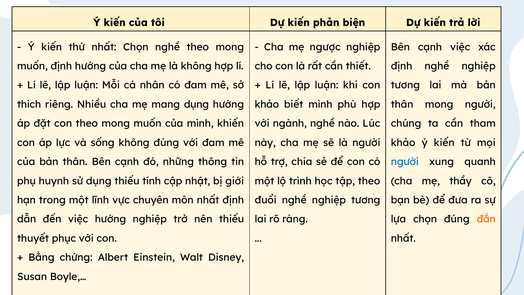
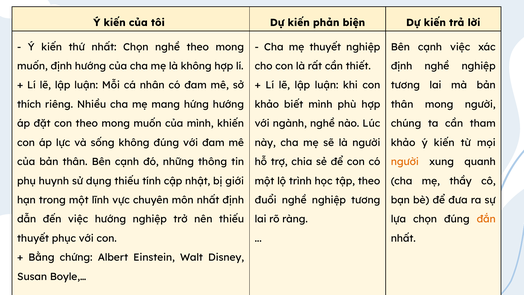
mẹ ngược: ngược -> thuyết (325, 47)
mang dụng: dụng -> hứng (196, 104)
người colour: blue -> orange (405, 162)
